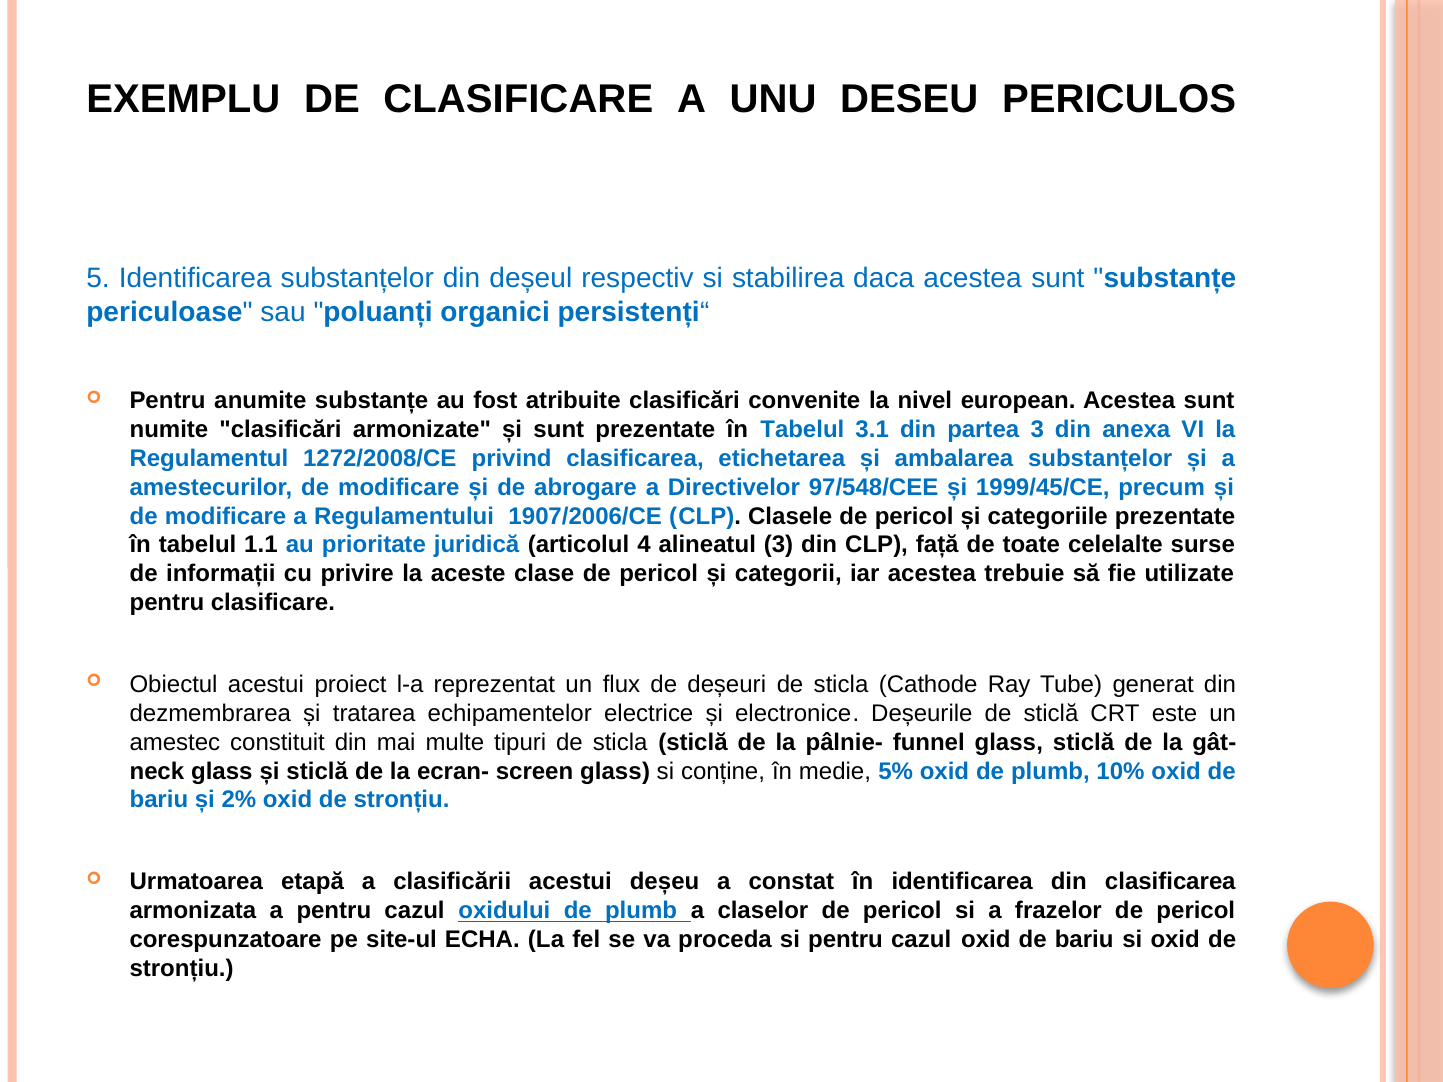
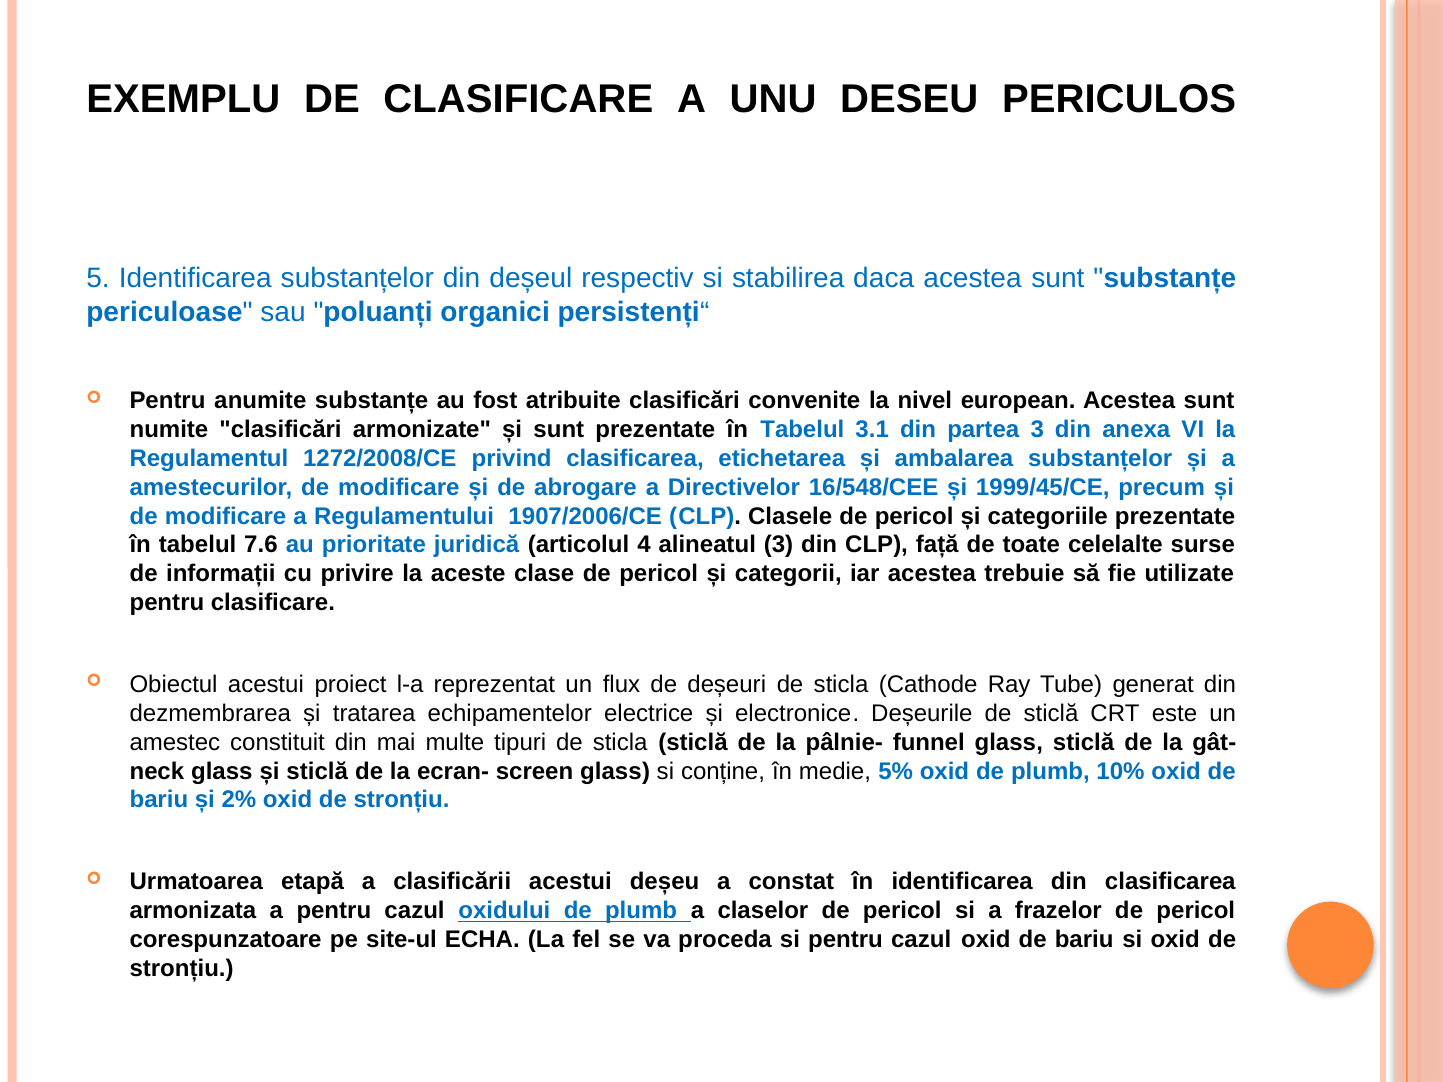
97/548/CEE: 97/548/CEE -> 16/548/CEE (874, 487)
1.1: 1.1 -> 7.6 (261, 545)
